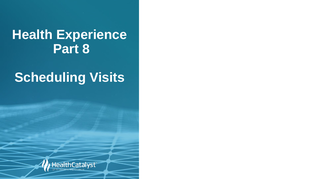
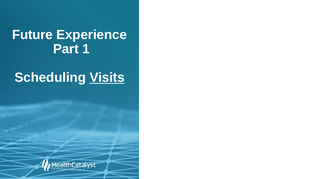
Health: Health -> Future (32, 35)
8: 8 -> 1 (86, 49)
Visits underline: none -> present (107, 78)
